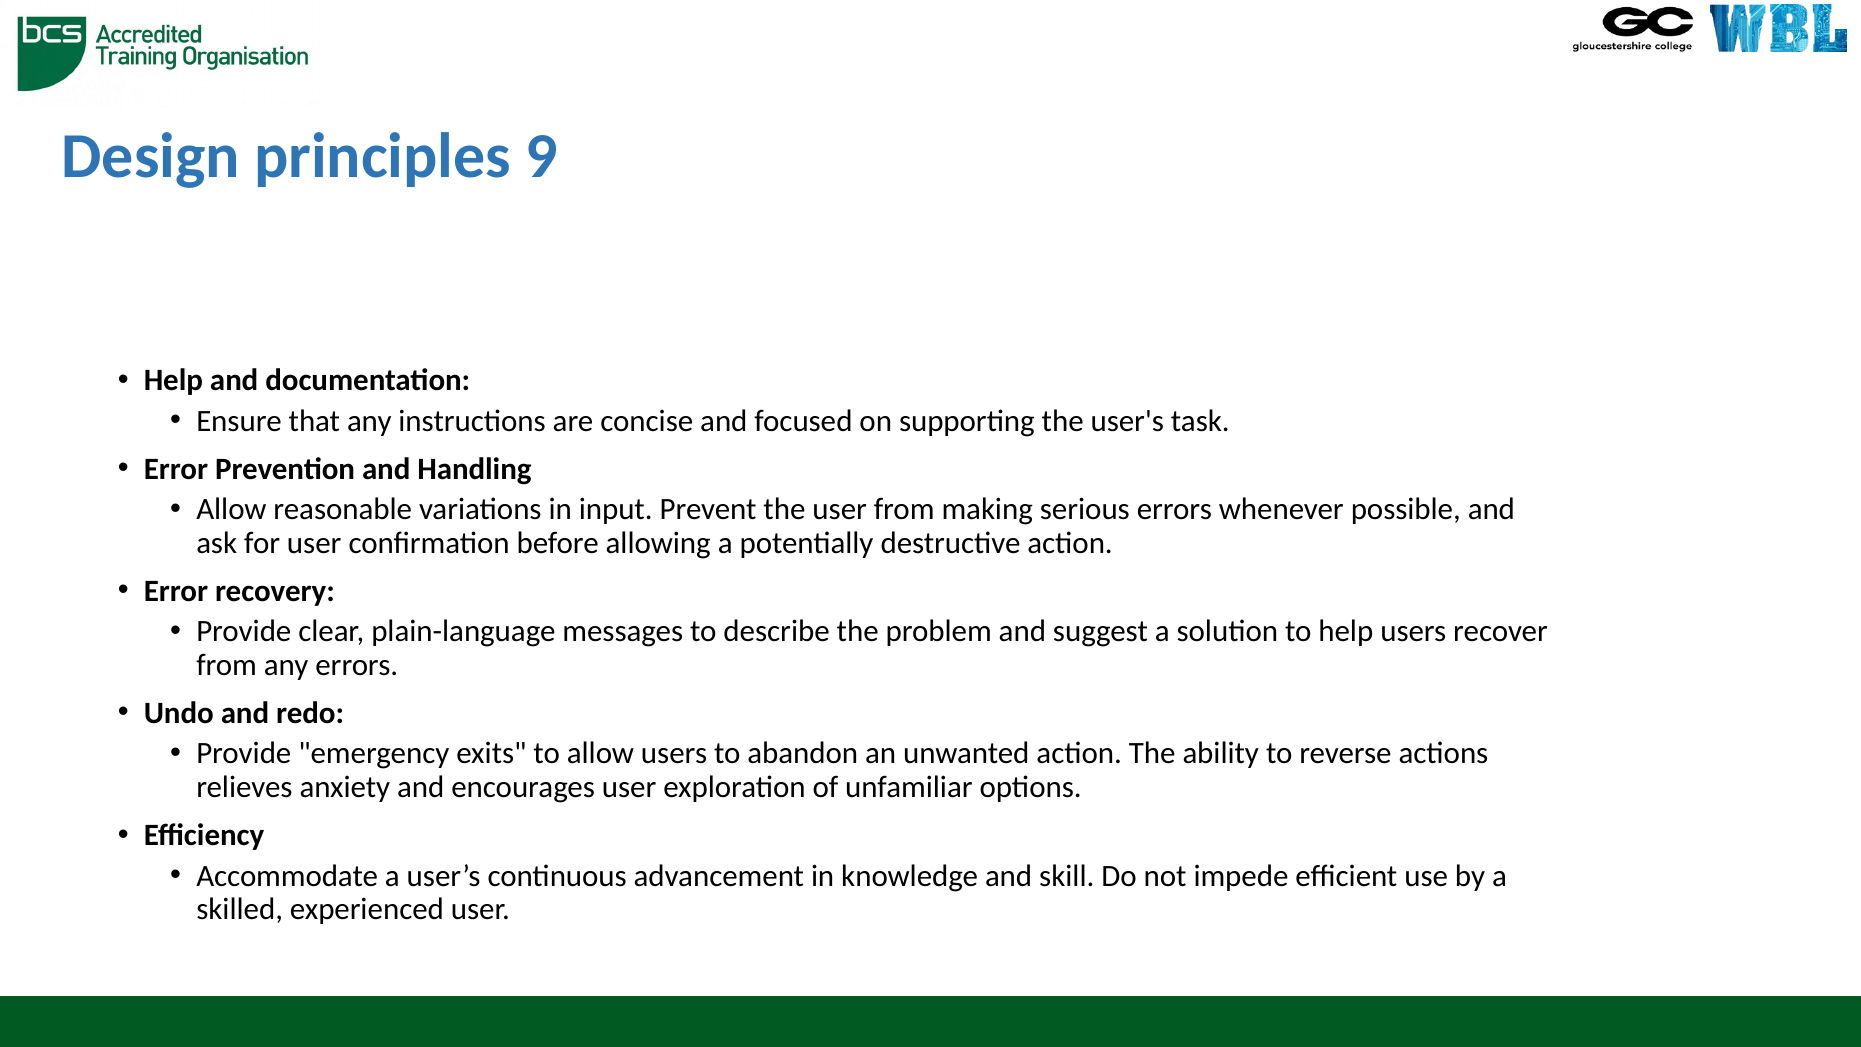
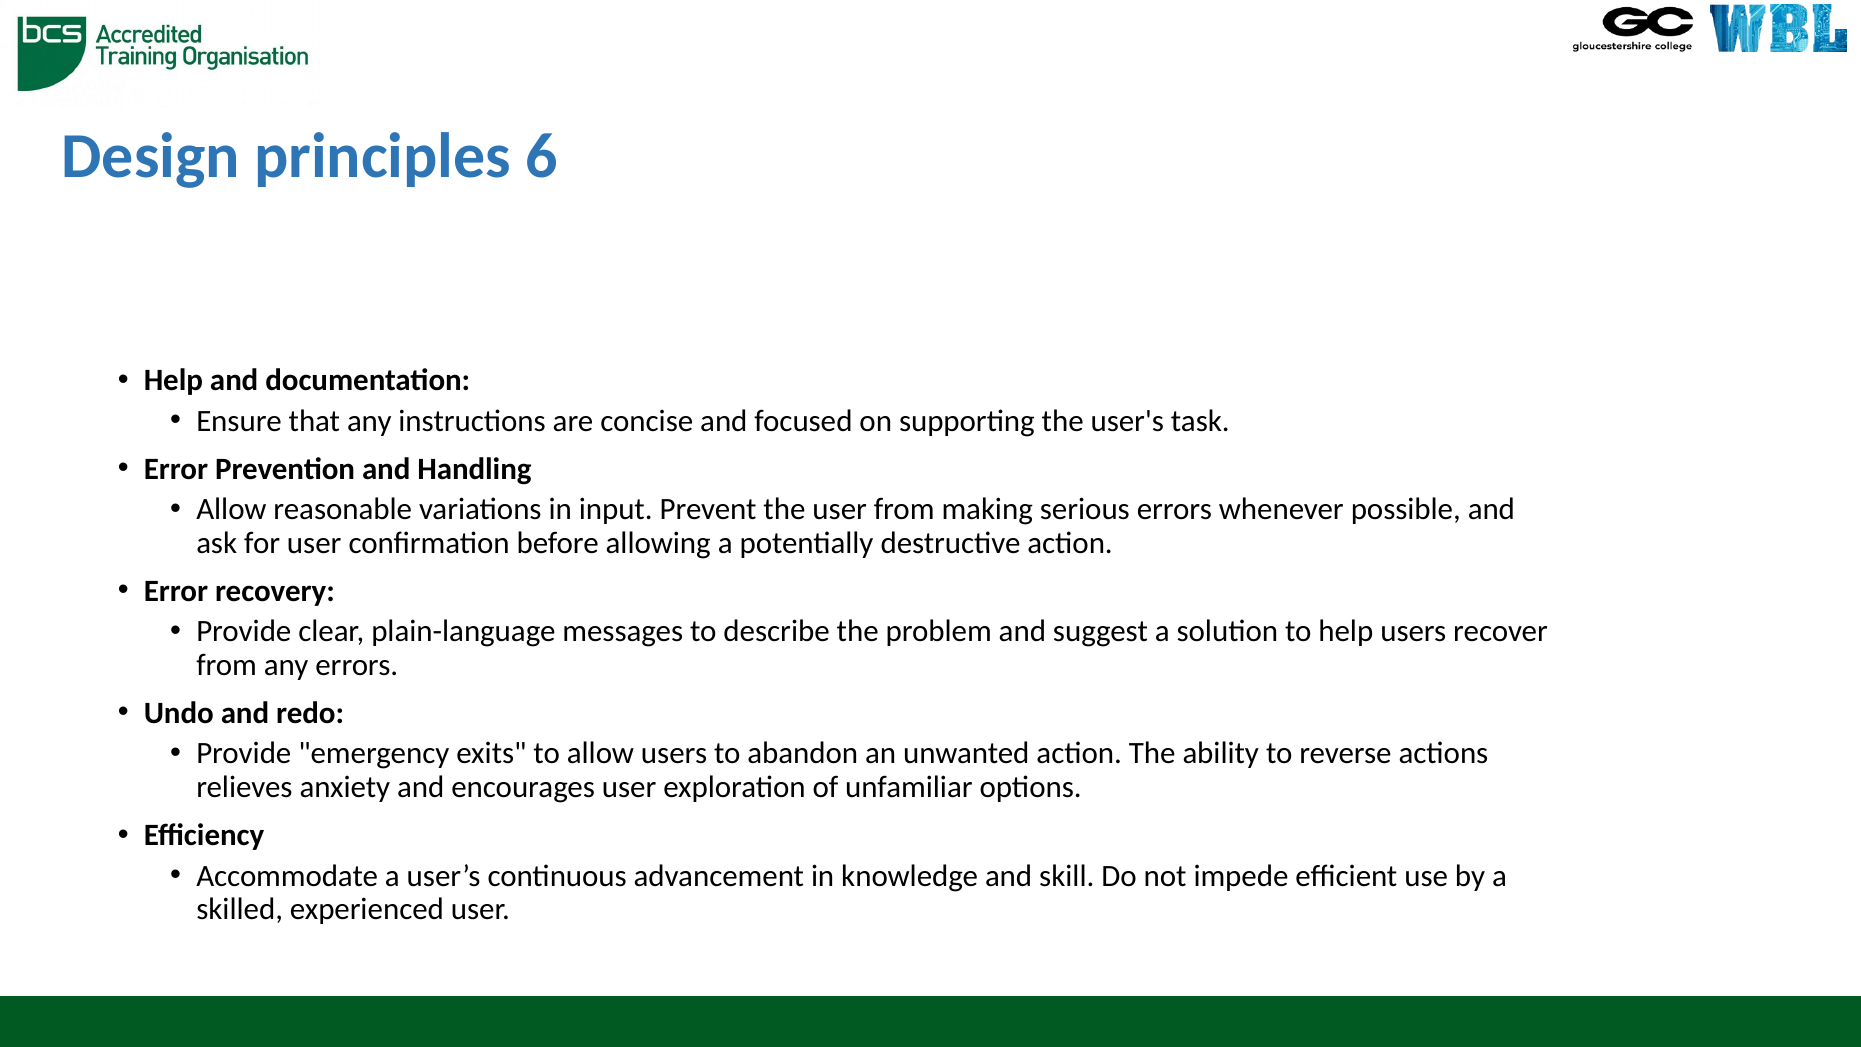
9: 9 -> 6 (542, 156)
